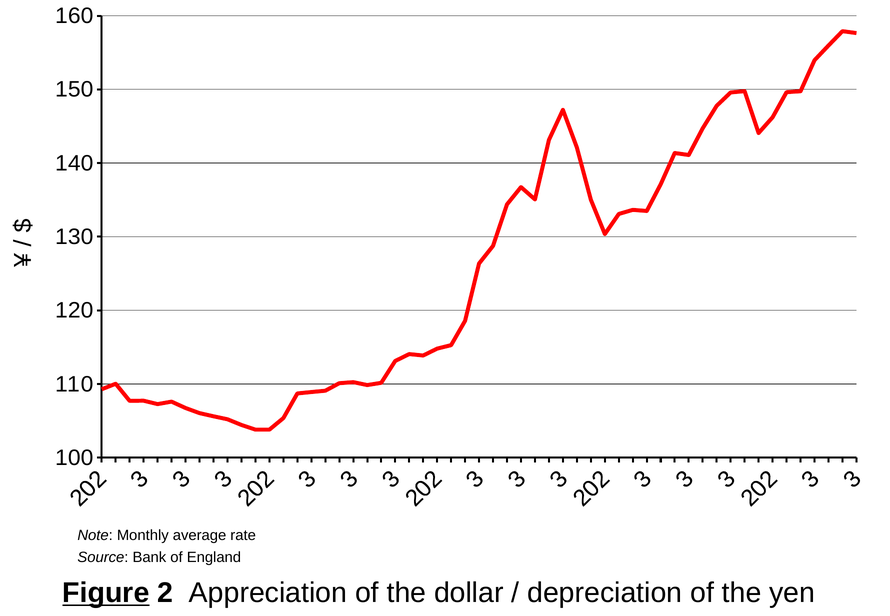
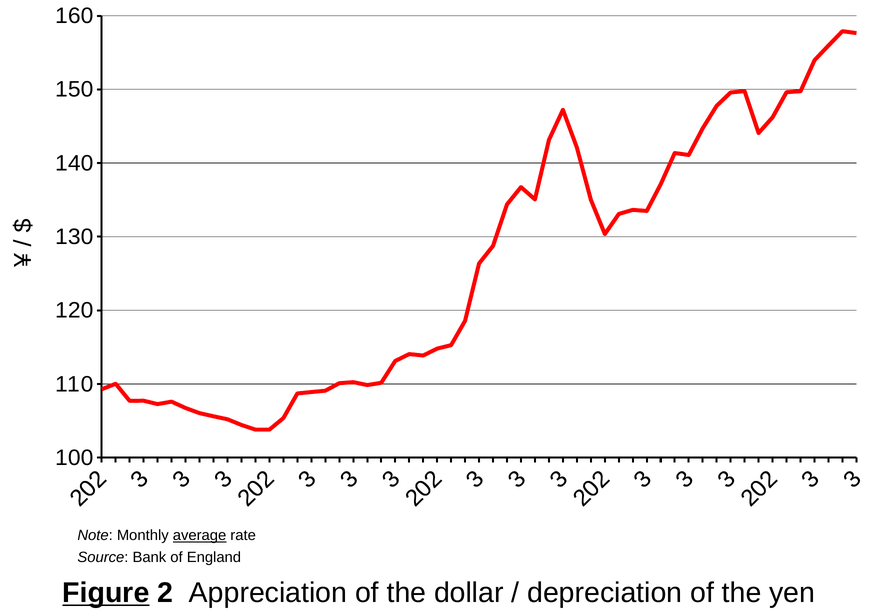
average underline: none -> present (200, 536)
